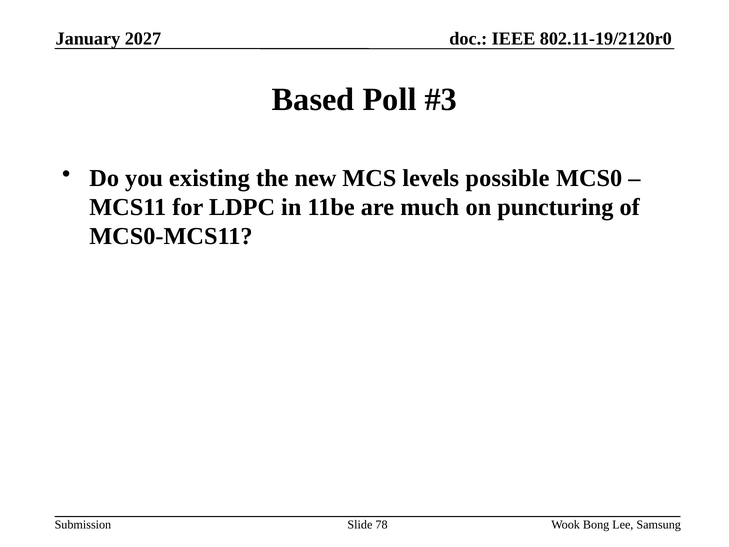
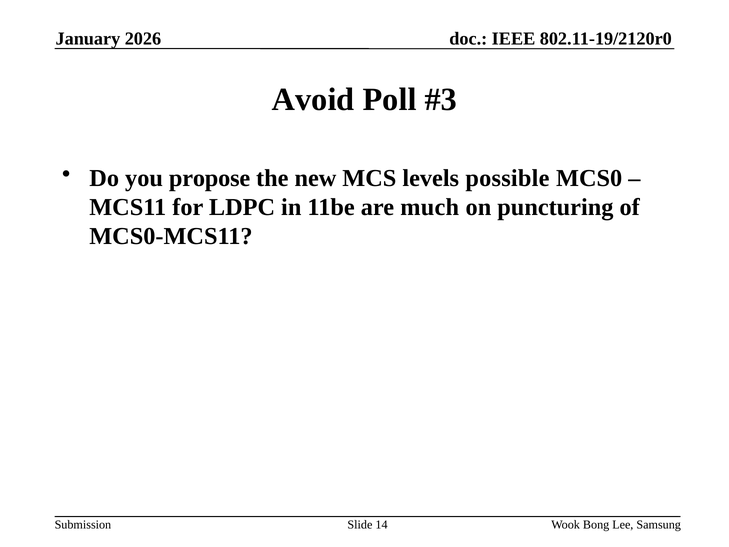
2027: 2027 -> 2026 (143, 39)
Based: Based -> Avoid (313, 99)
existing: existing -> propose (210, 178)
78: 78 -> 14 (382, 524)
